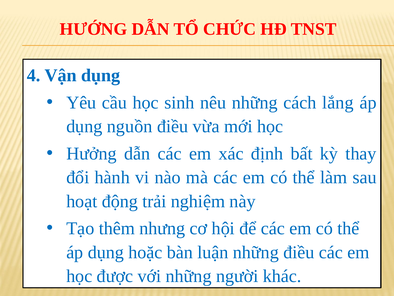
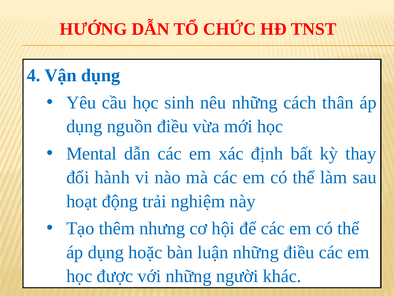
lắng: lắng -> thân (338, 102)
Hưởng: Hưởng -> Mental (91, 153)
